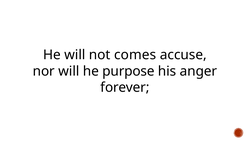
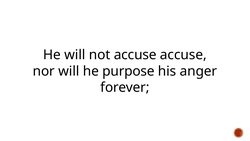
not comes: comes -> accuse (135, 55)
